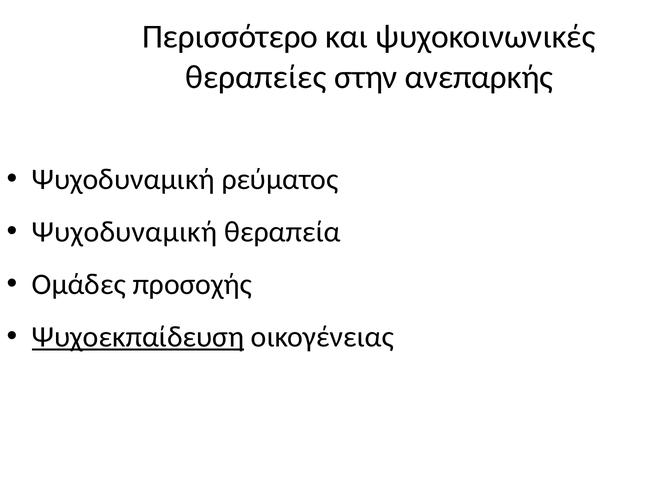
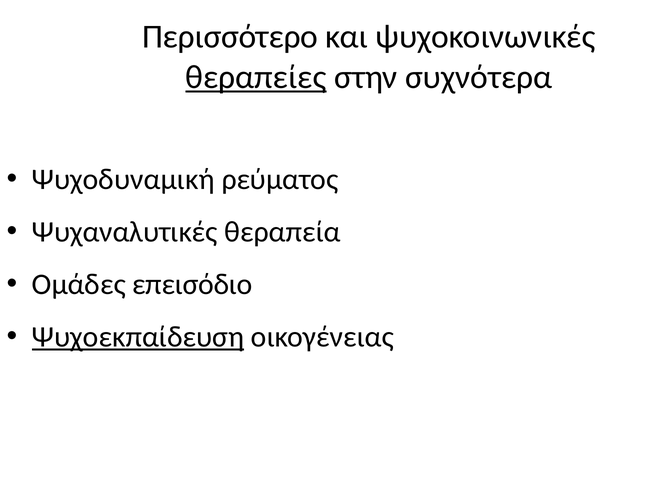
θεραπείες underline: none -> present (256, 77)
ανεπαρκής: ανεπαρκής -> συχνότερα (479, 77)
Ψυχοδυναμική: Ψυχοδυναμική -> Ψυχαναλυτικές (125, 232)
προσοχής: προσοχής -> επεισόδιο (192, 284)
